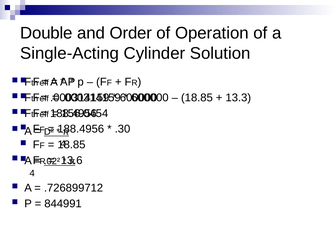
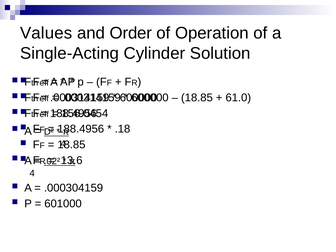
Double: Double -> Values (46, 33)
13.3: 13.3 -> 61.0 (238, 98)
.30: .30 -> .18 (122, 129)
.726899712: .726899712 -> .000304159 (74, 188)
844991: 844991 -> 601000 (63, 204)
